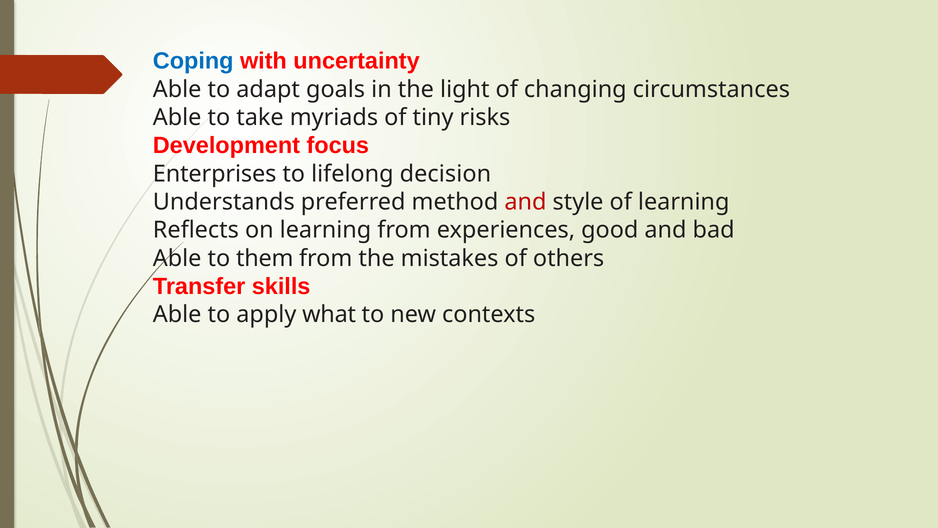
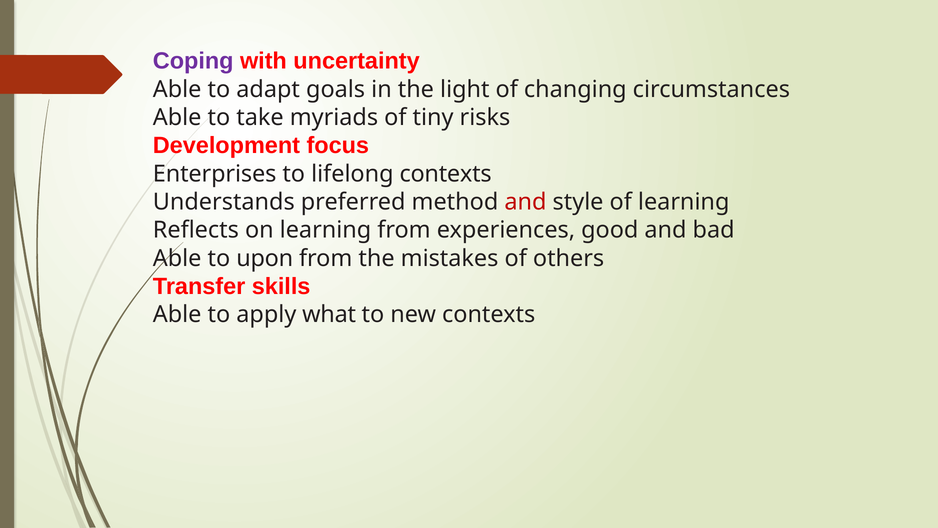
Coping colour: blue -> purple (193, 61)
lifelong decision: decision -> contexts (446, 174)
them: them -> upon (265, 258)
